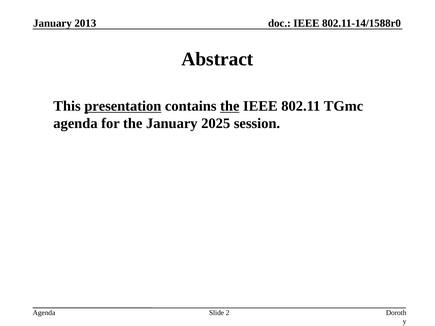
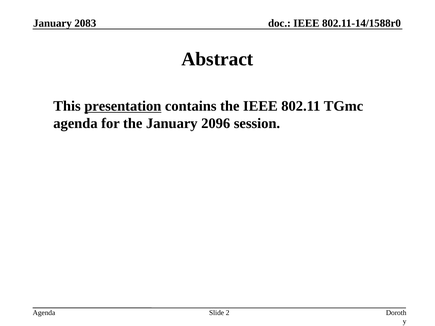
2013: 2013 -> 2083 (85, 23)
the underline: present -> none (230, 106)
2025: 2025 -> 2096 (216, 124)
